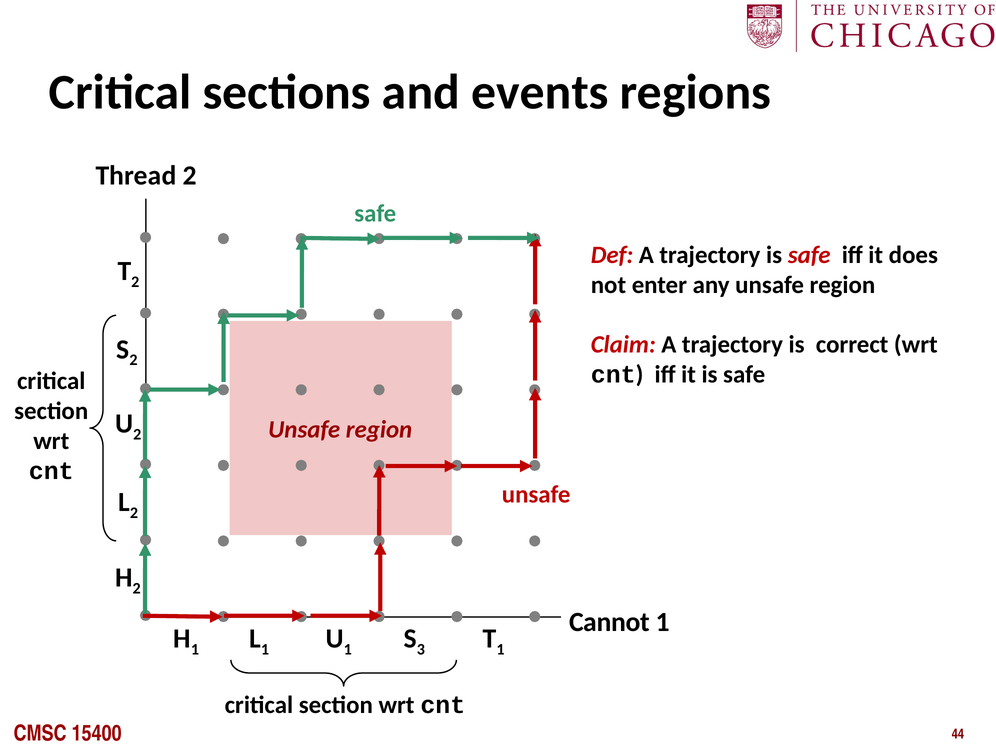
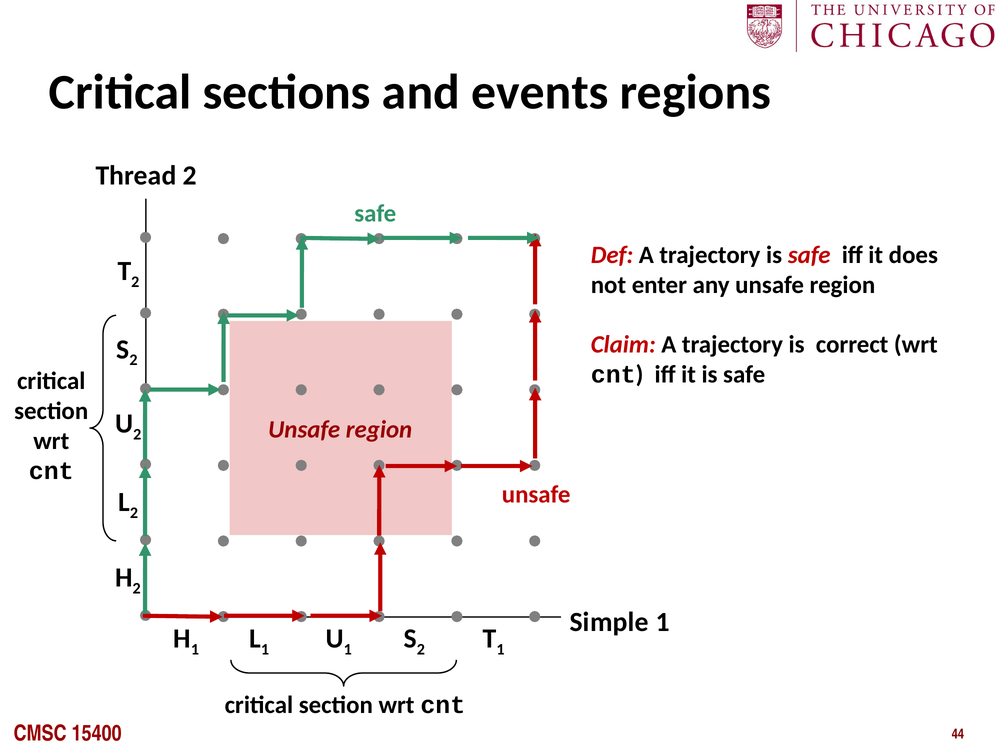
Cannot: Cannot -> Simple (609, 622)
3: 3 -> 2 (421, 649)
